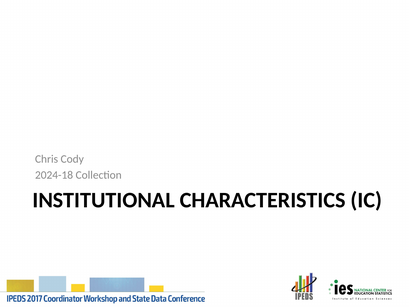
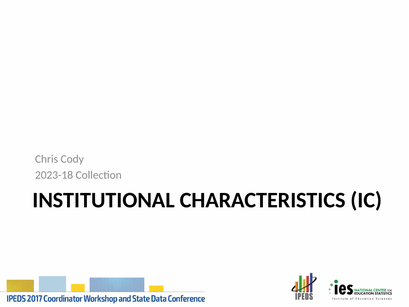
2024-18: 2024-18 -> 2023-18 (54, 175)
